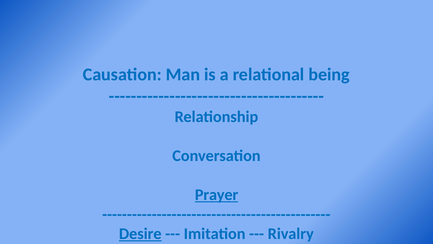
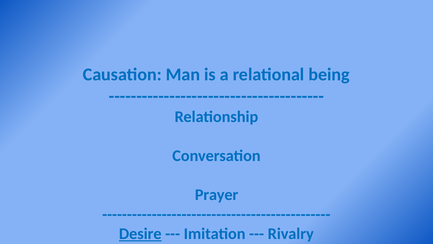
Prayer underline: present -> none (217, 194)
